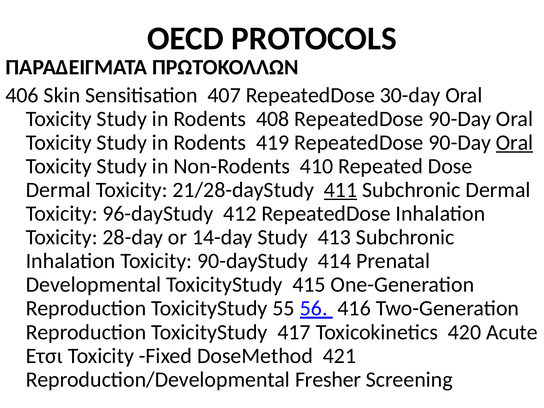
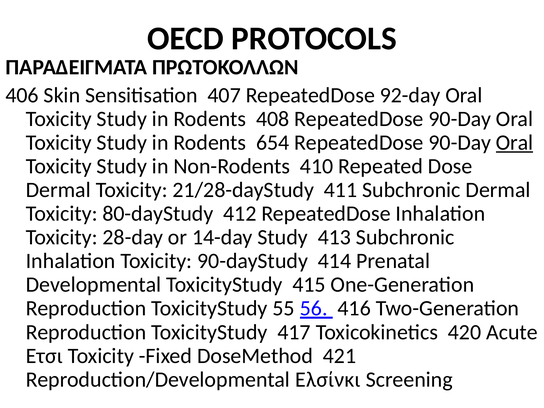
30-day: 30-day -> 92-day (410, 95)
419: 419 -> 654 (273, 143)
411 underline: present -> none (340, 190)
96-dayStudy: 96-dayStudy -> 80-dayStudy (158, 214)
Fresher: Fresher -> Ελσίνκι (328, 380)
